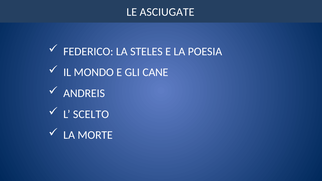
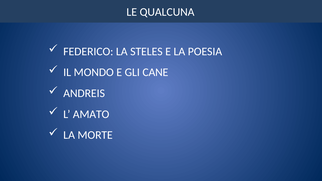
ASCIUGATE: ASCIUGATE -> QUALCUNA (167, 12)
SCELTO: SCELTO -> AMATO (91, 114)
